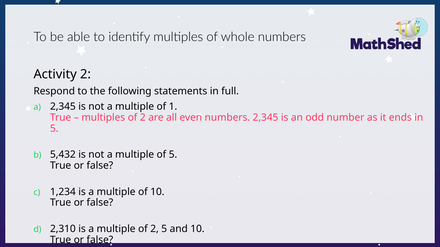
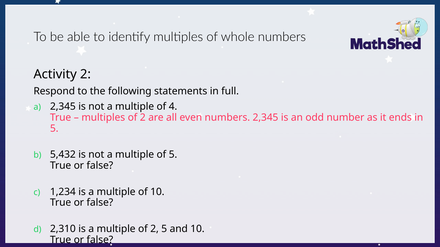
1: 1 -> 4 (173, 107)
